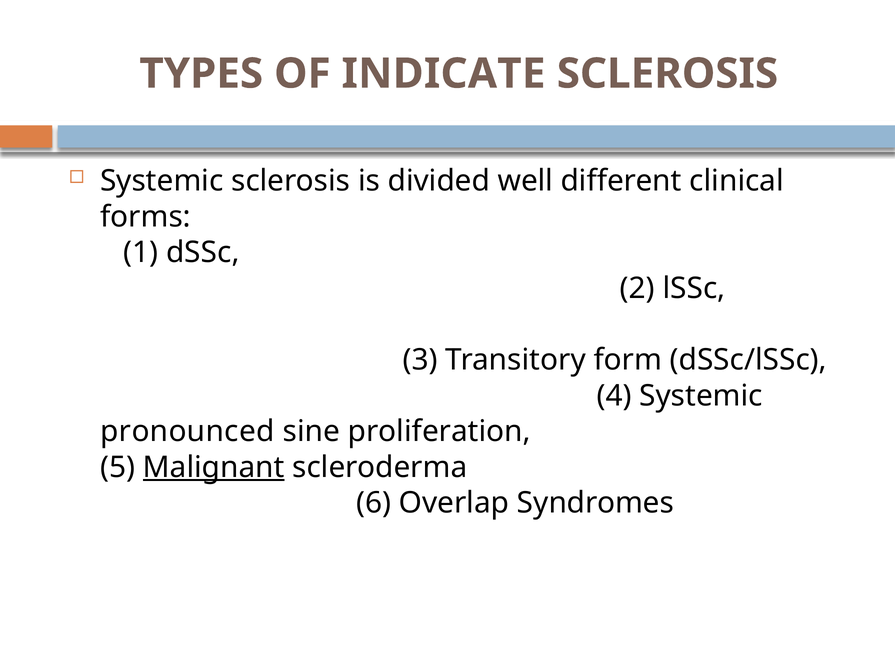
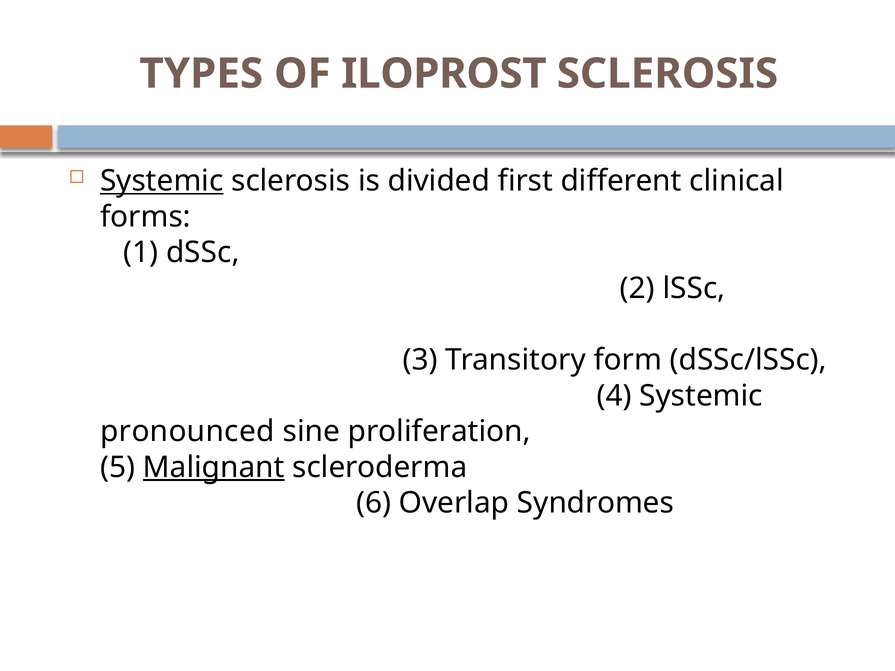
INDICATE: INDICATE -> ILOPROST (444, 74)
Systemic underline: none -> present (162, 181)
well: well -> first (525, 181)
